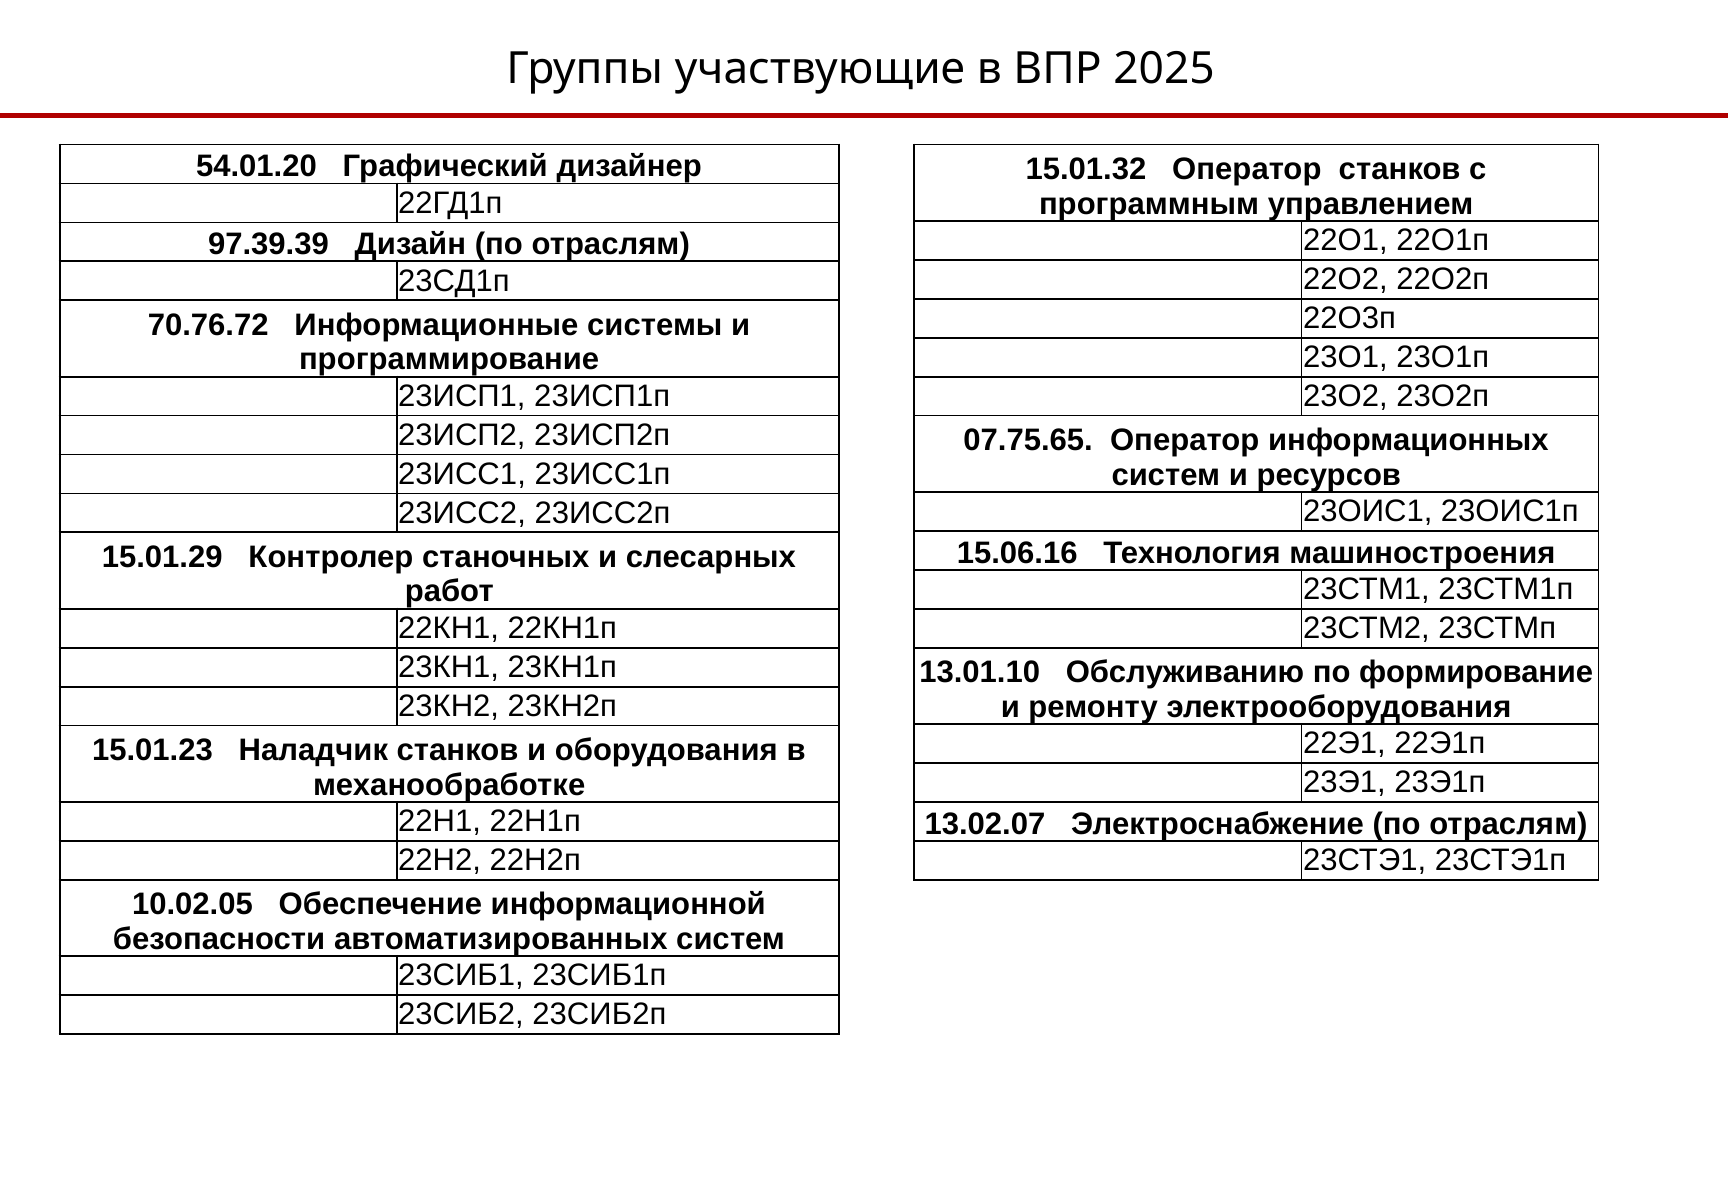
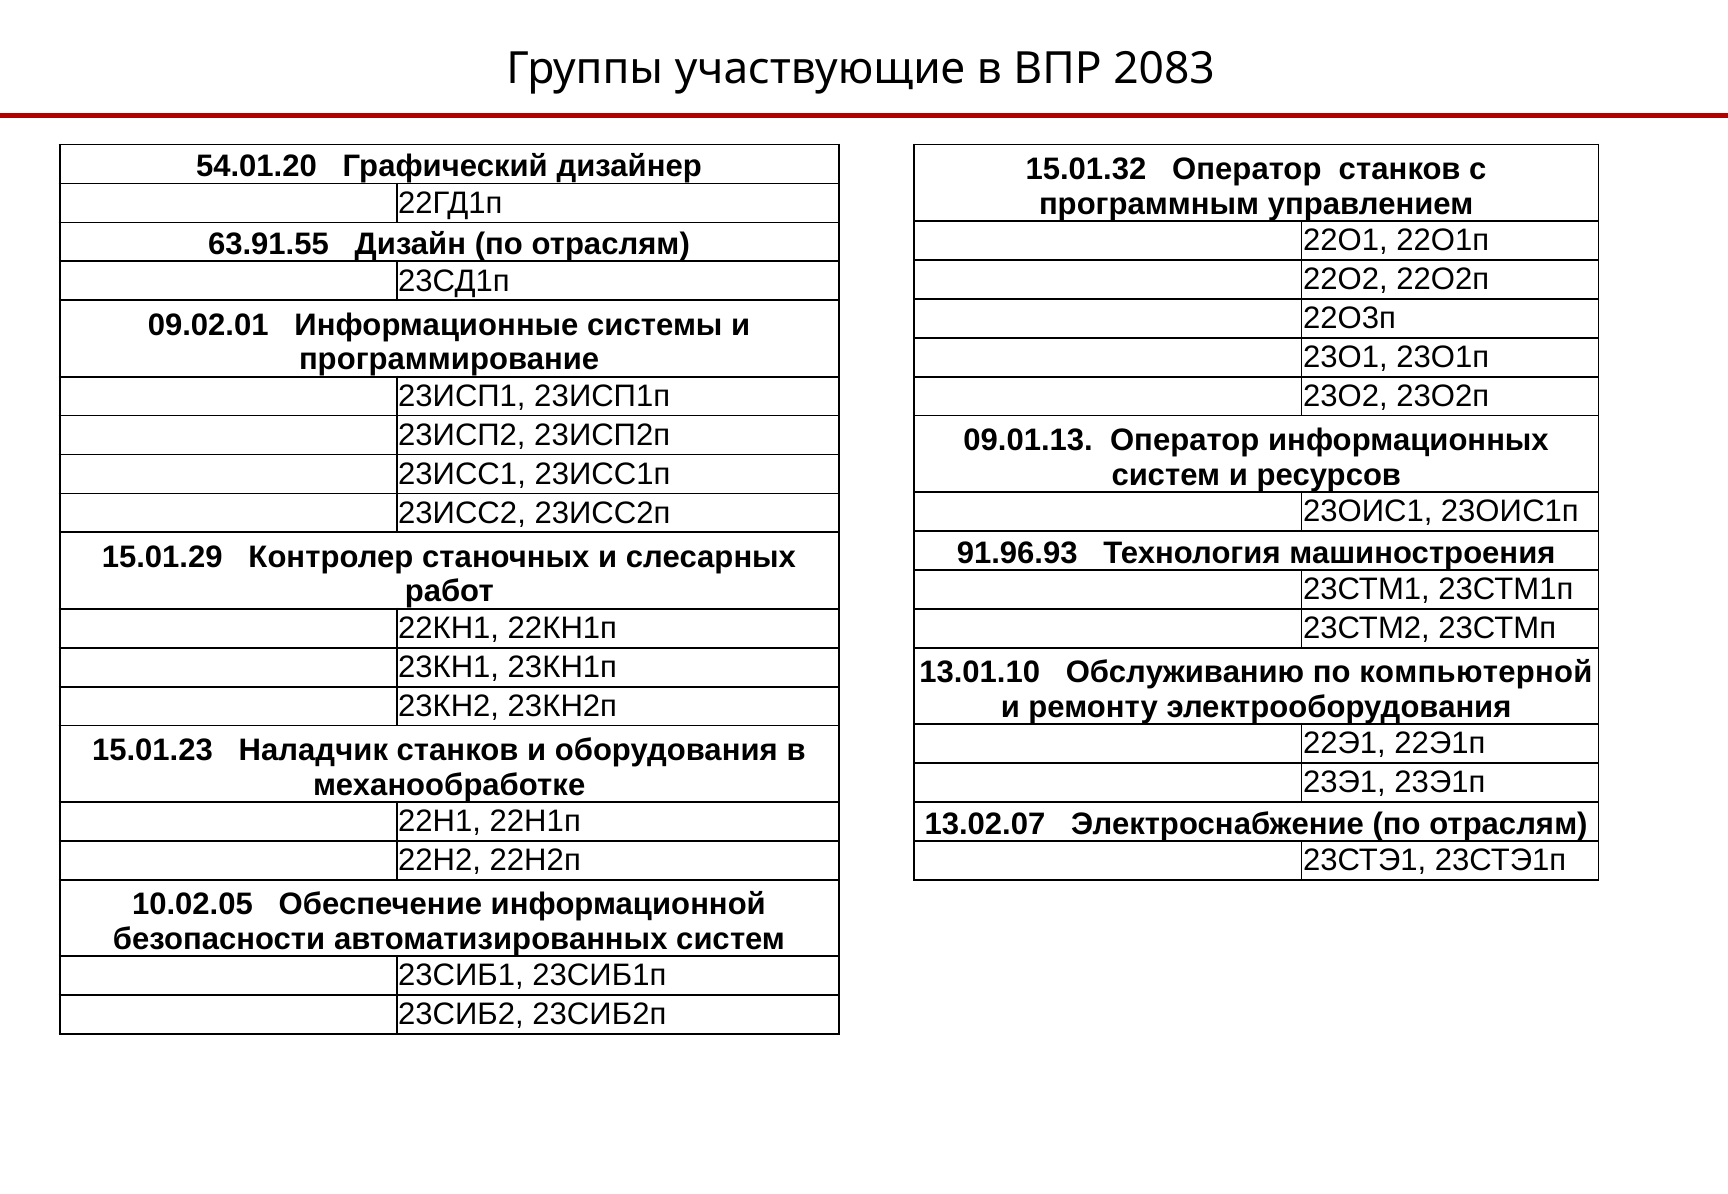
2025: 2025 -> 2083 (1164, 69)
97.39.39: 97.39.39 -> 63.91.55 (268, 244)
70.76.72: 70.76.72 -> 09.02.01 (208, 325)
07.75.65: 07.75.65 -> 09.01.13 (1028, 440)
15.06.16: 15.06.16 -> 91.96.93 (1017, 553)
формирование: формирование -> компьютерной (1476, 672)
